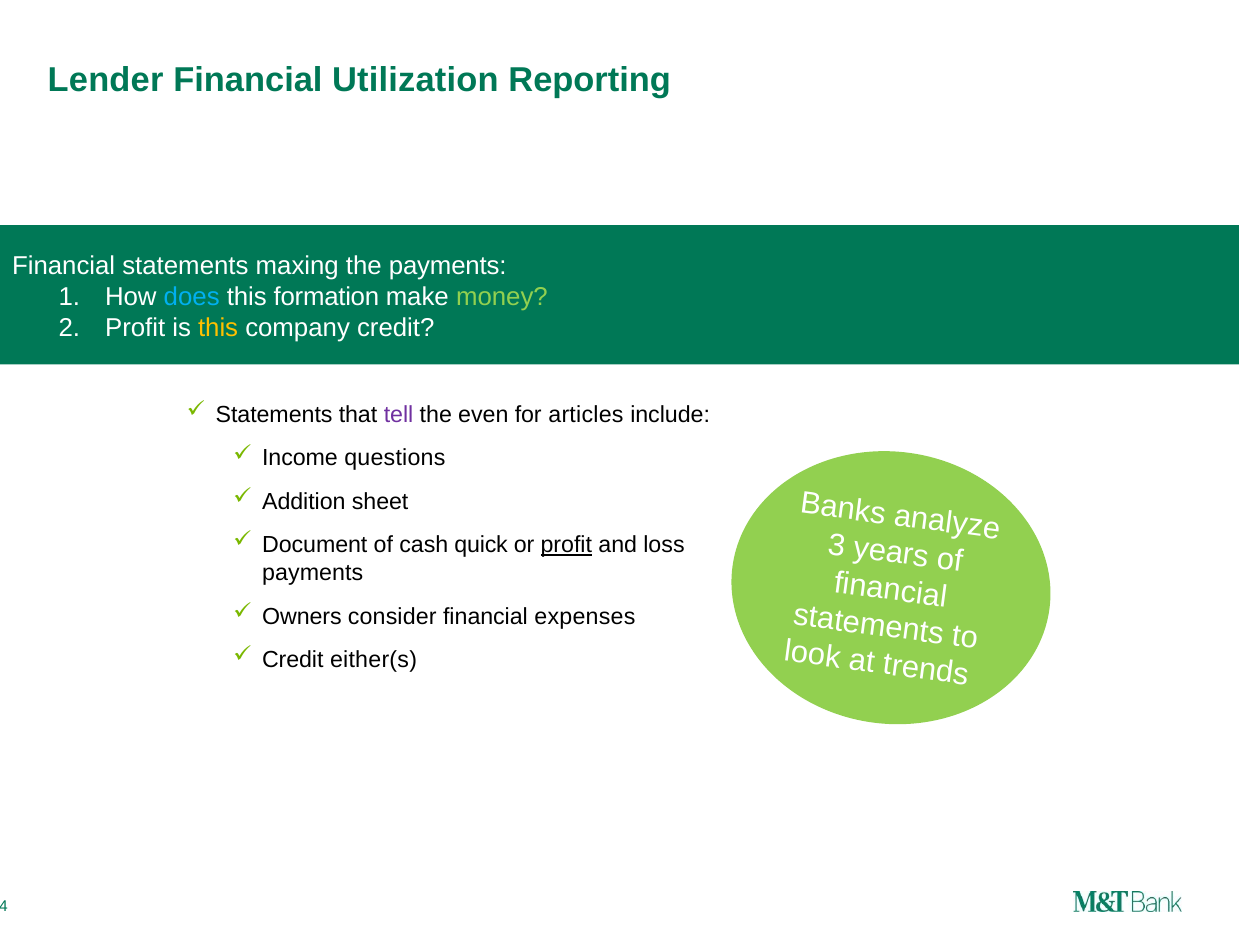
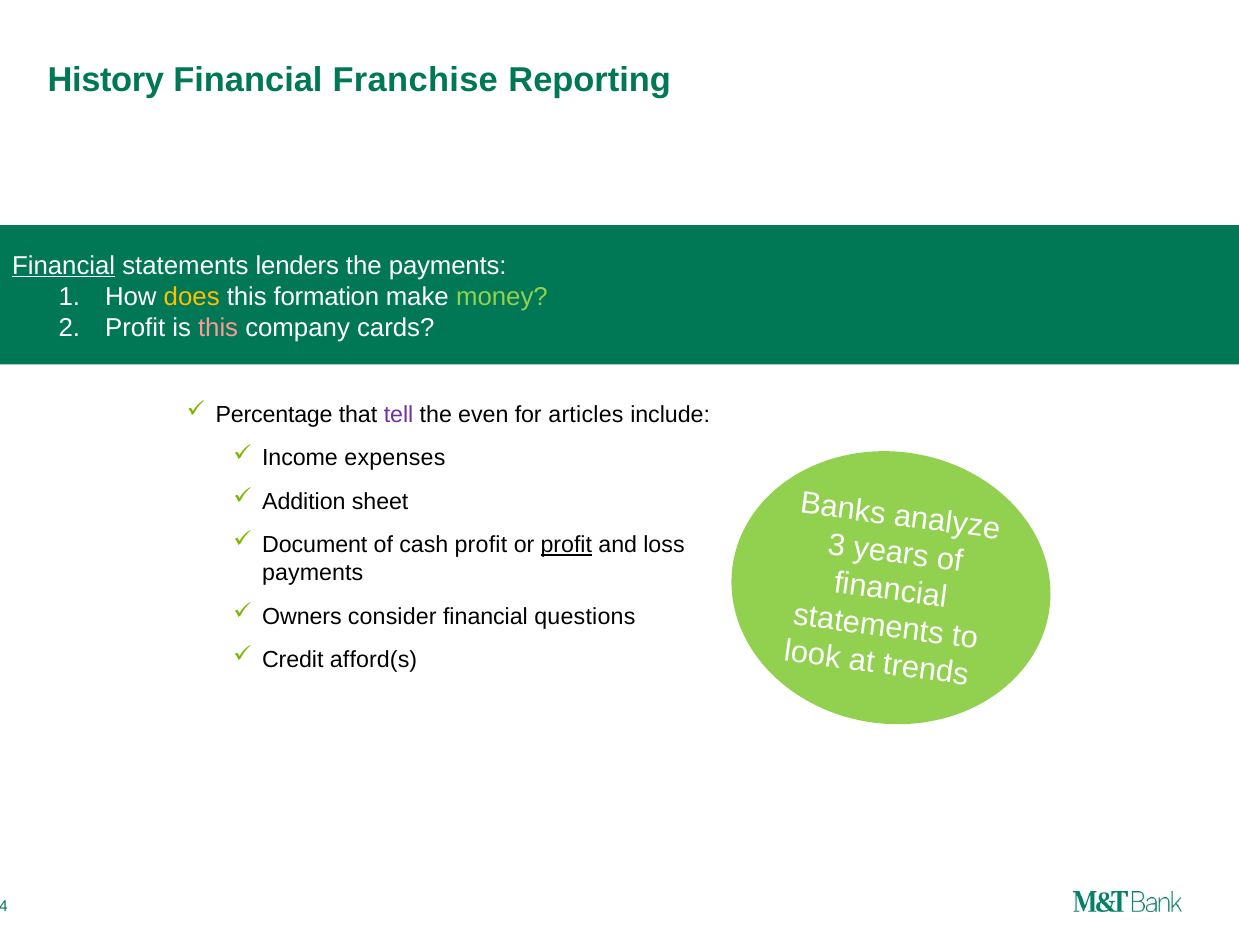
Lender: Lender -> History (106, 80)
Utilization: Utilization -> Franchise (415, 80)
Financial underline: none -> present (64, 265)
maxing: maxing -> lenders (297, 265)
does colour: light blue -> yellow (192, 296)
this colour: yellow -> pink (218, 327)
company credit: credit -> cards (396, 327)
Statements: Statements -> Percentage (274, 415)
questions: questions -> expenses (395, 458)
cash quick: quick -> profit (481, 545)
expenses: expenses -> questions (585, 616)
either(s: either(s -> afford(s (374, 659)
